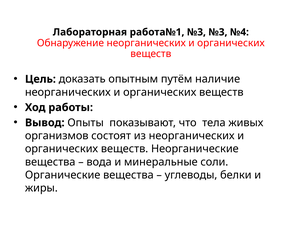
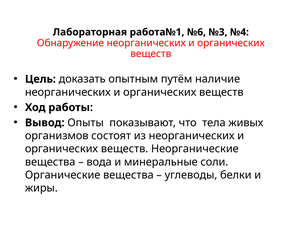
работа№1 №3: №3 -> №6 (196, 32)
